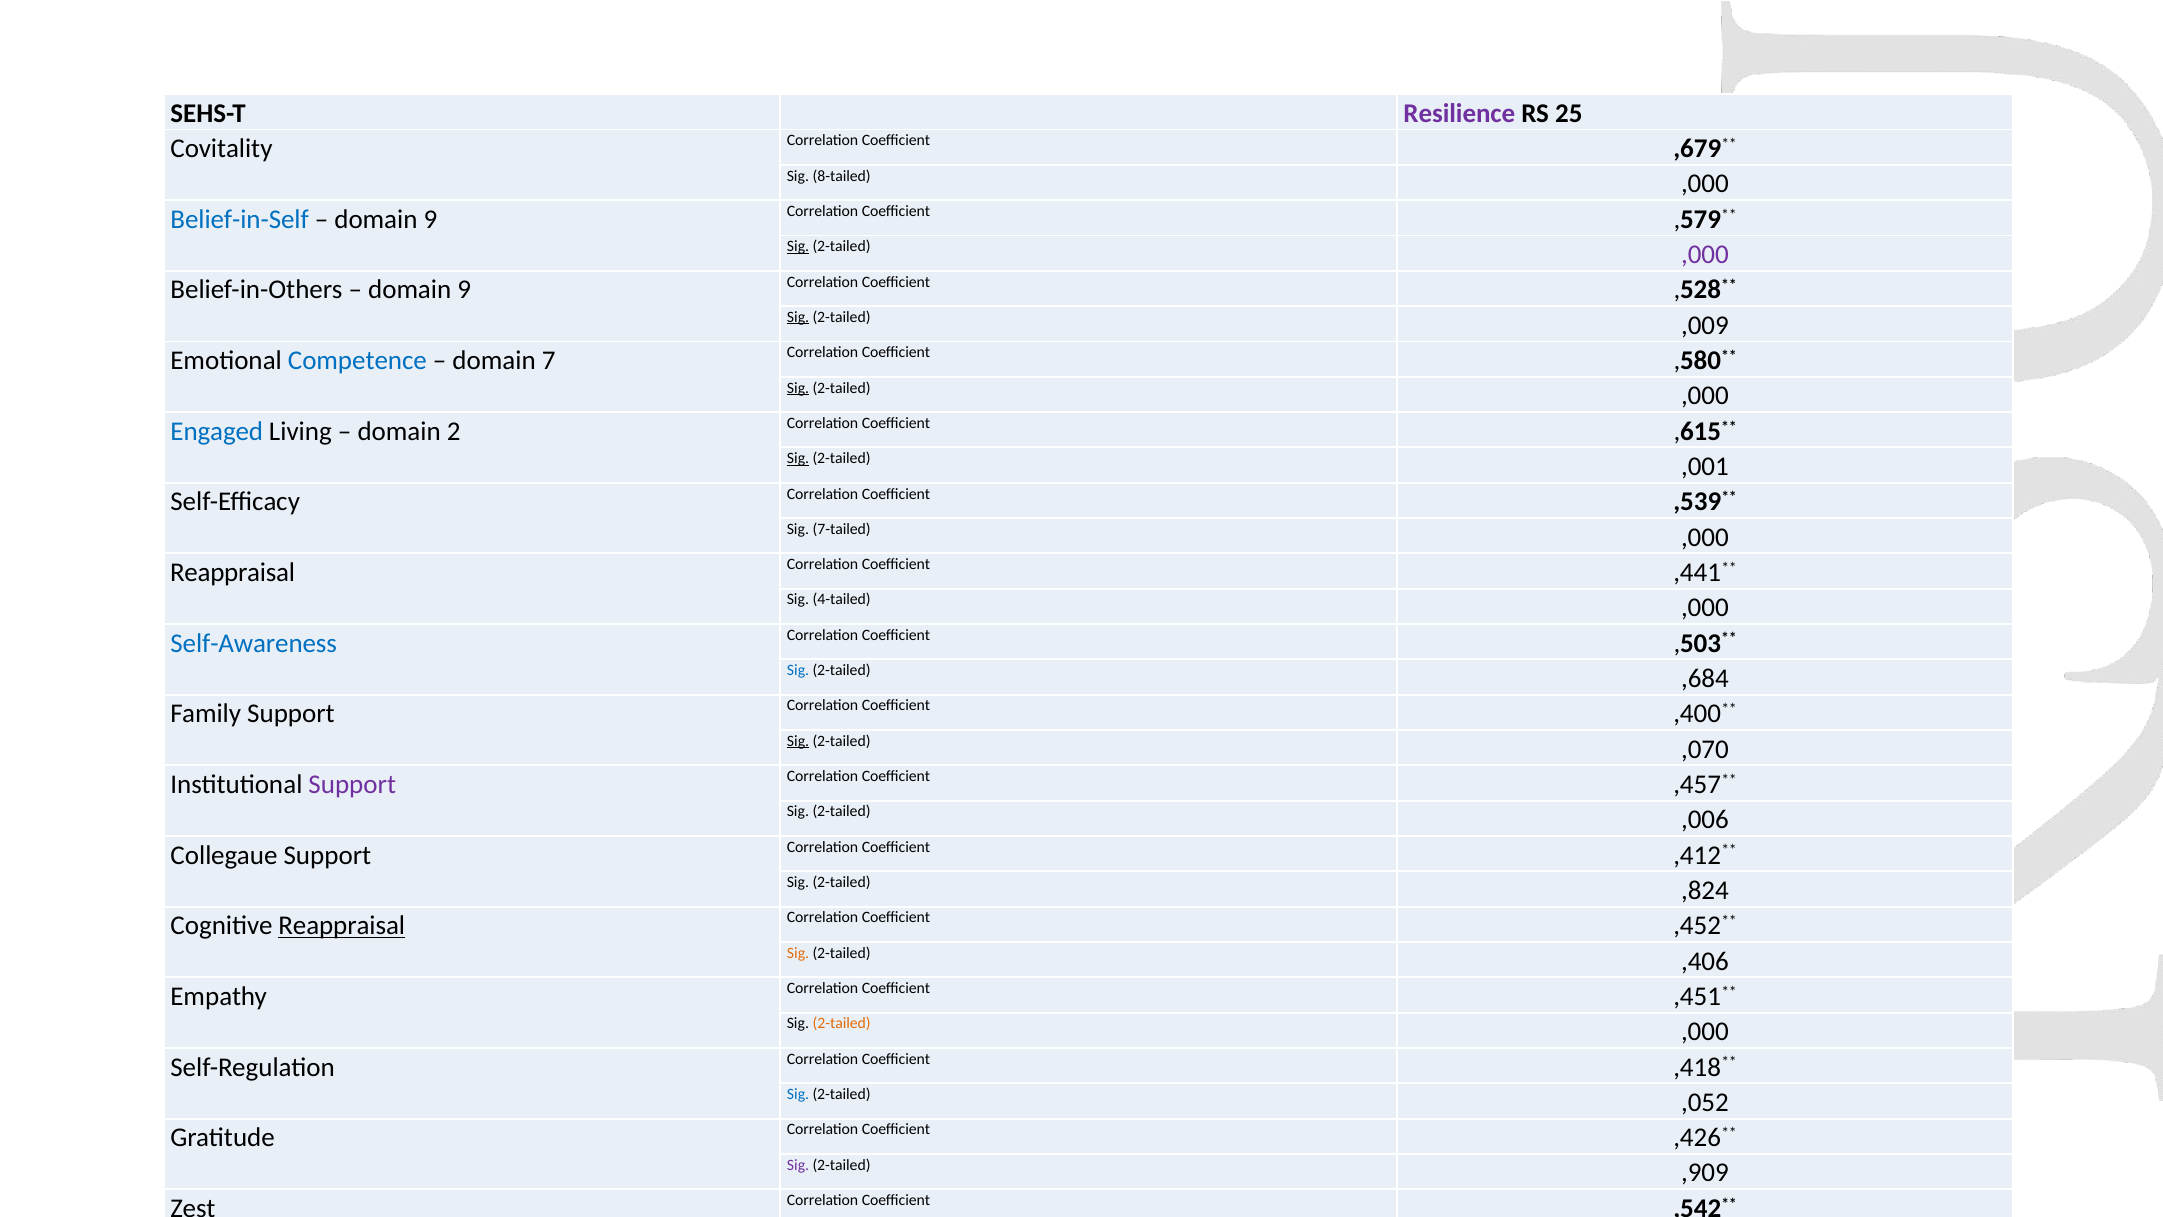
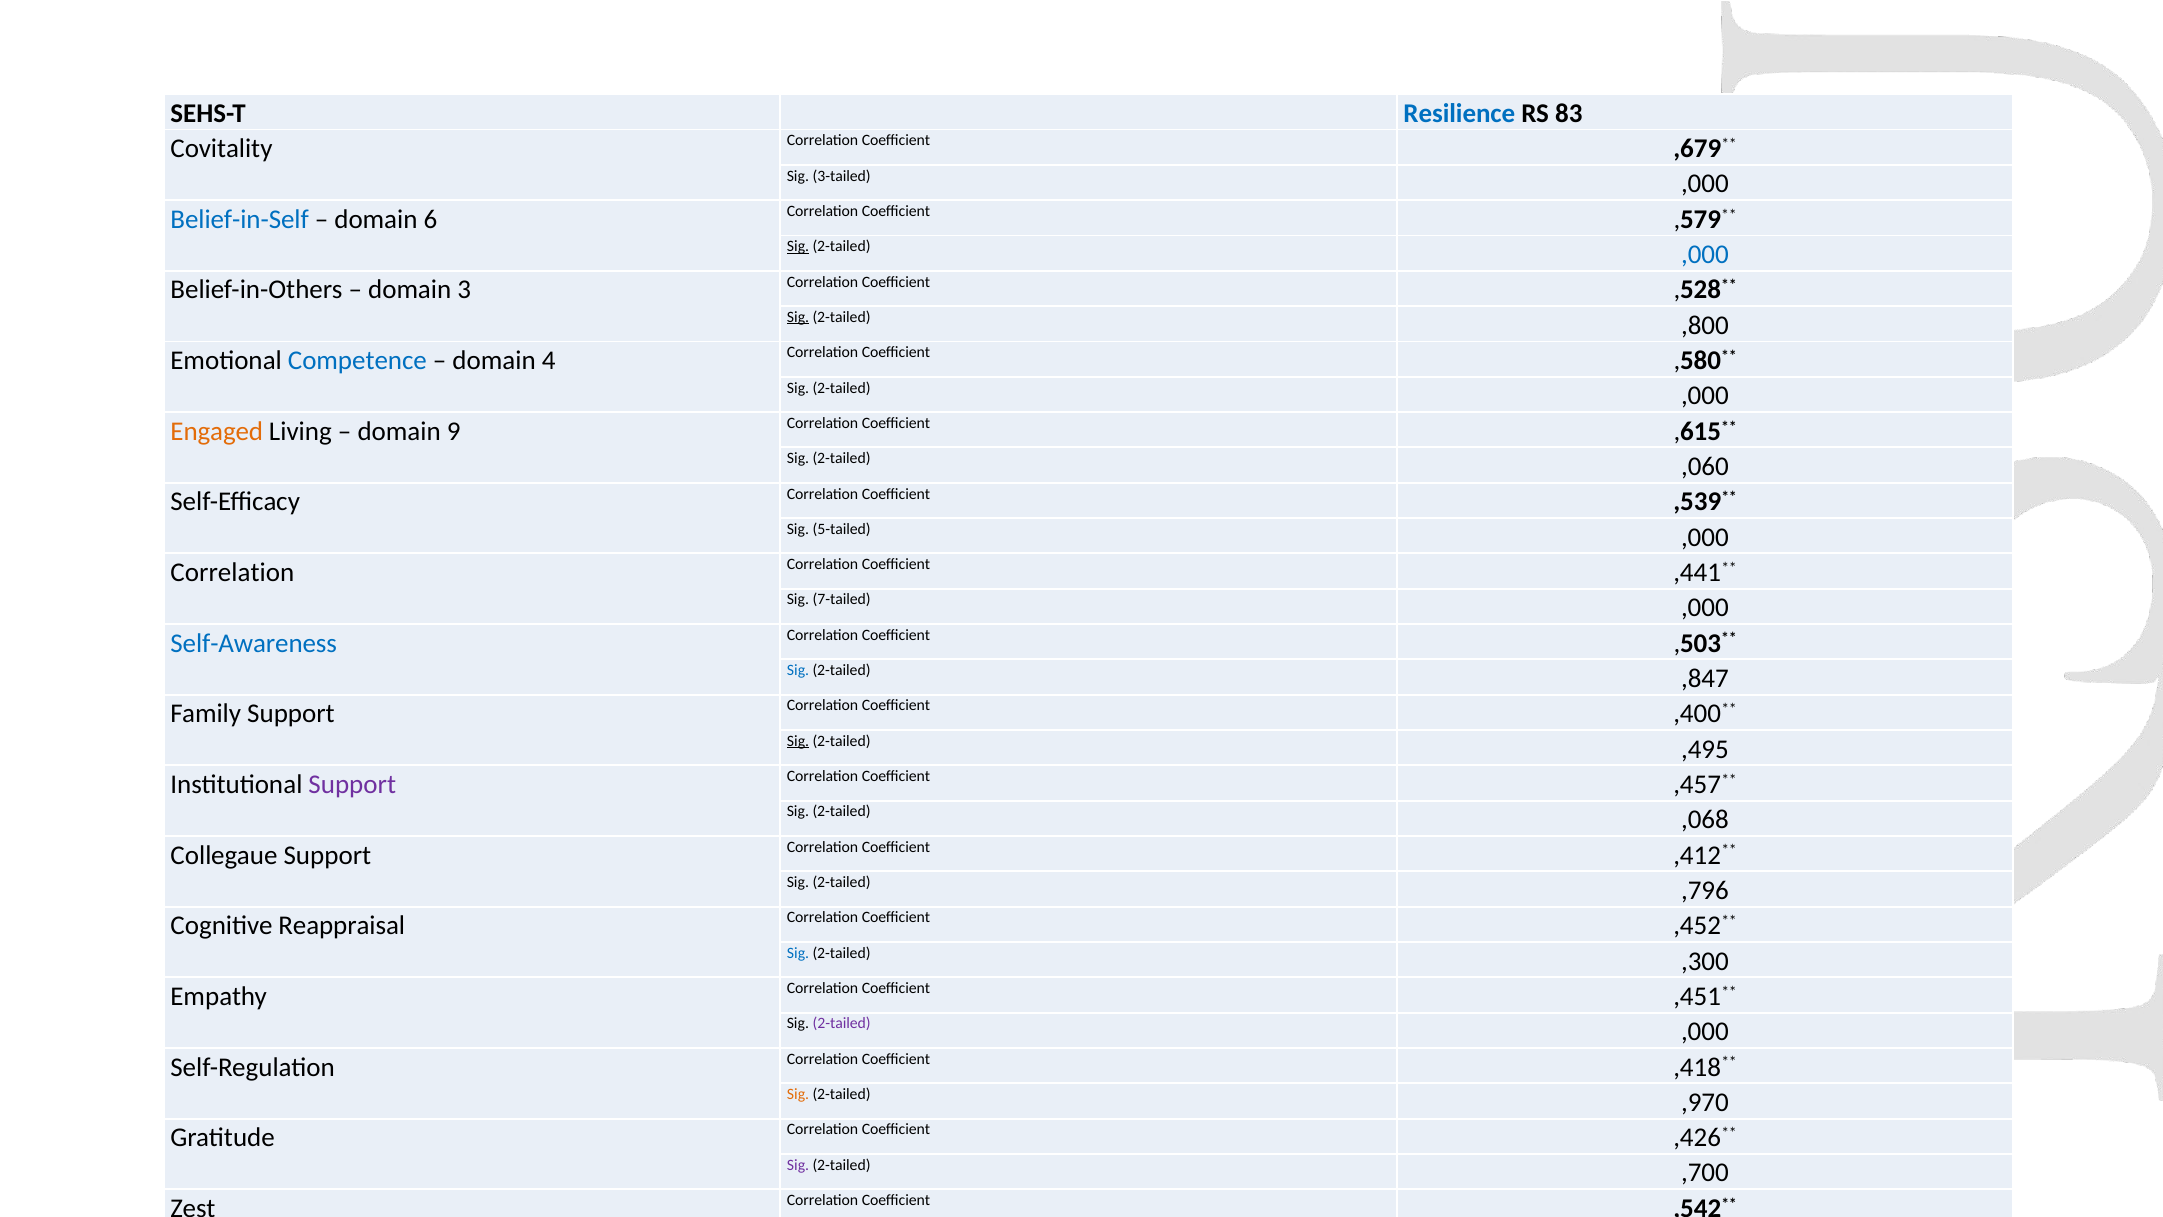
Resilience colour: purple -> blue (1459, 113)
25: 25 -> 83 (1569, 113)
8-tailed: 8-tailed -> 3-tailed (842, 176)
9: 9 -> 6 (430, 219)
,000 colour: purple -> blue (1705, 254)
9: 9 -> 3 (464, 290)
,009: ,009 -> ,800 (1705, 325)
7: 7 -> 4 (549, 360)
Sig underline: present -> none (798, 388)
Engaged colour: blue -> orange (217, 431)
2: 2 -> 9 (454, 431)
Sig underline: present -> none (798, 458)
,001: ,001 -> ,060 (1705, 466)
7-tailed: 7-tailed -> 5-tailed (842, 529)
Reappraisal: Reappraisal -> Correlation (232, 572)
4-tailed: 4-tailed -> 7-tailed (842, 600)
,684: ,684 -> ,847 (1705, 678)
,070: ,070 -> ,495 (1705, 749)
,006: ,006 -> ,068 (1705, 820)
,824: ,824 -> ,796 (1705, 890)
Reappraisal underline: present -> none (342, 926)
Sig colour: orange -> blue (798, 953)
,406: ,406 -> ,300 (1705, 961)
2-tailed colour: orange -> purple (842, 1023)
Sig colour: blue -> orange (798, 1094)
,052: ,052 -> ,970 (1705, 1102)
,909: ,909 -> ,700 (1705, 1173)
